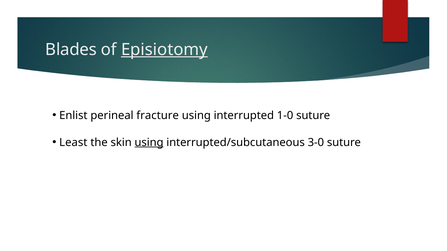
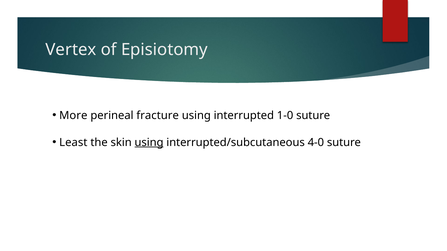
Blades: Blades -> Vertex (71, 50)
Episiotomy underline: present -> none (164, 50)
Enlist: Enlist -> More (73, 116)
3-0: 3-0 -> 4-0 (316, 143)
